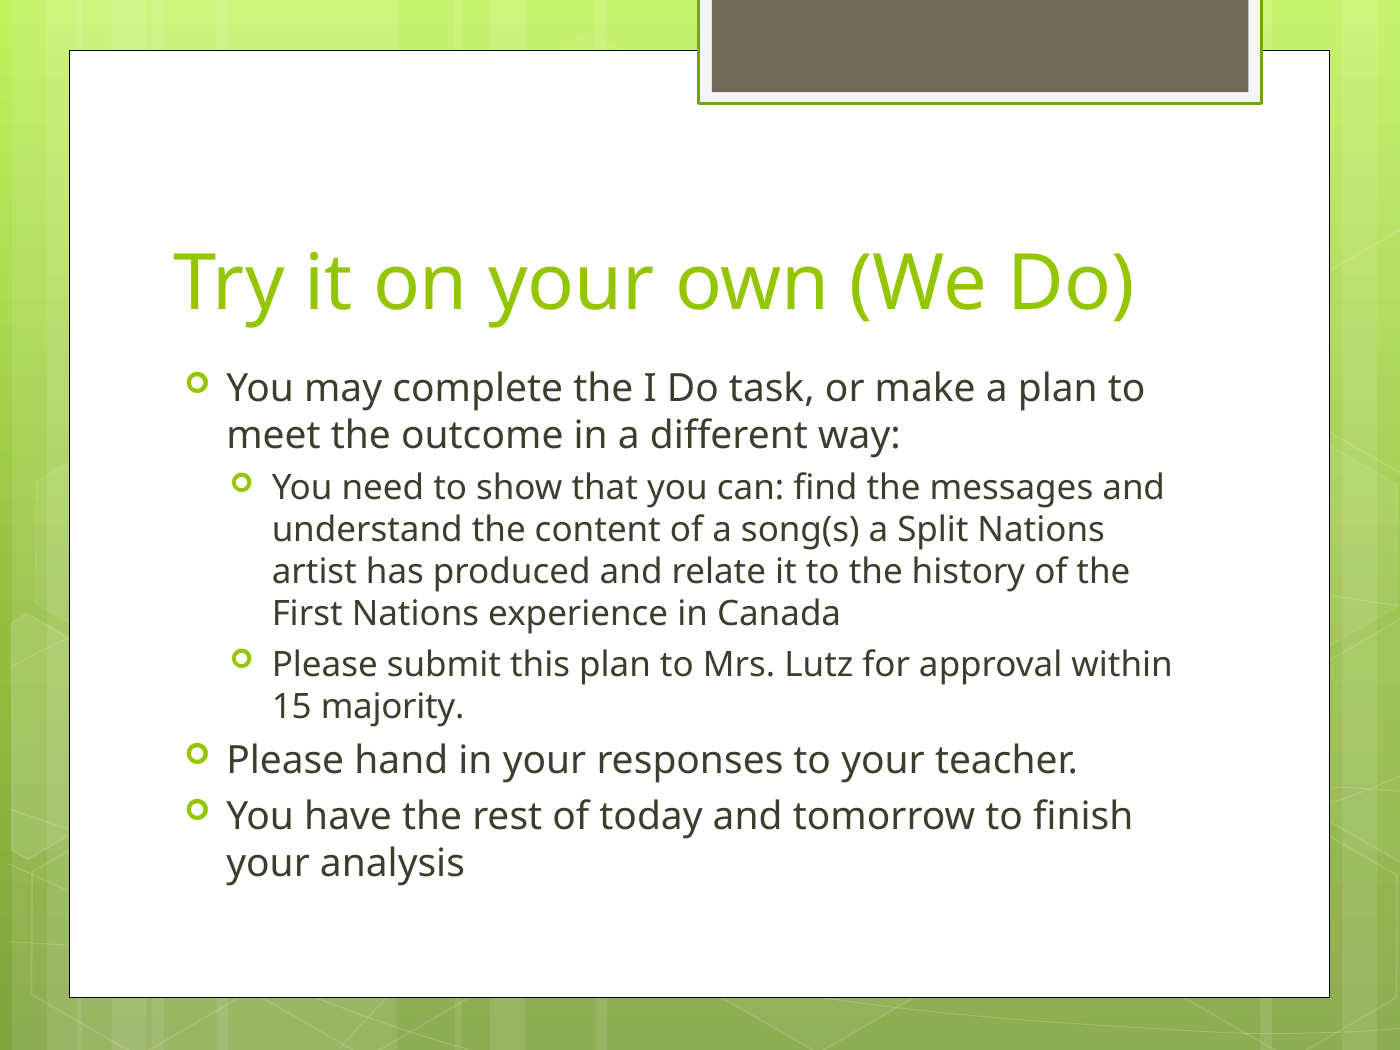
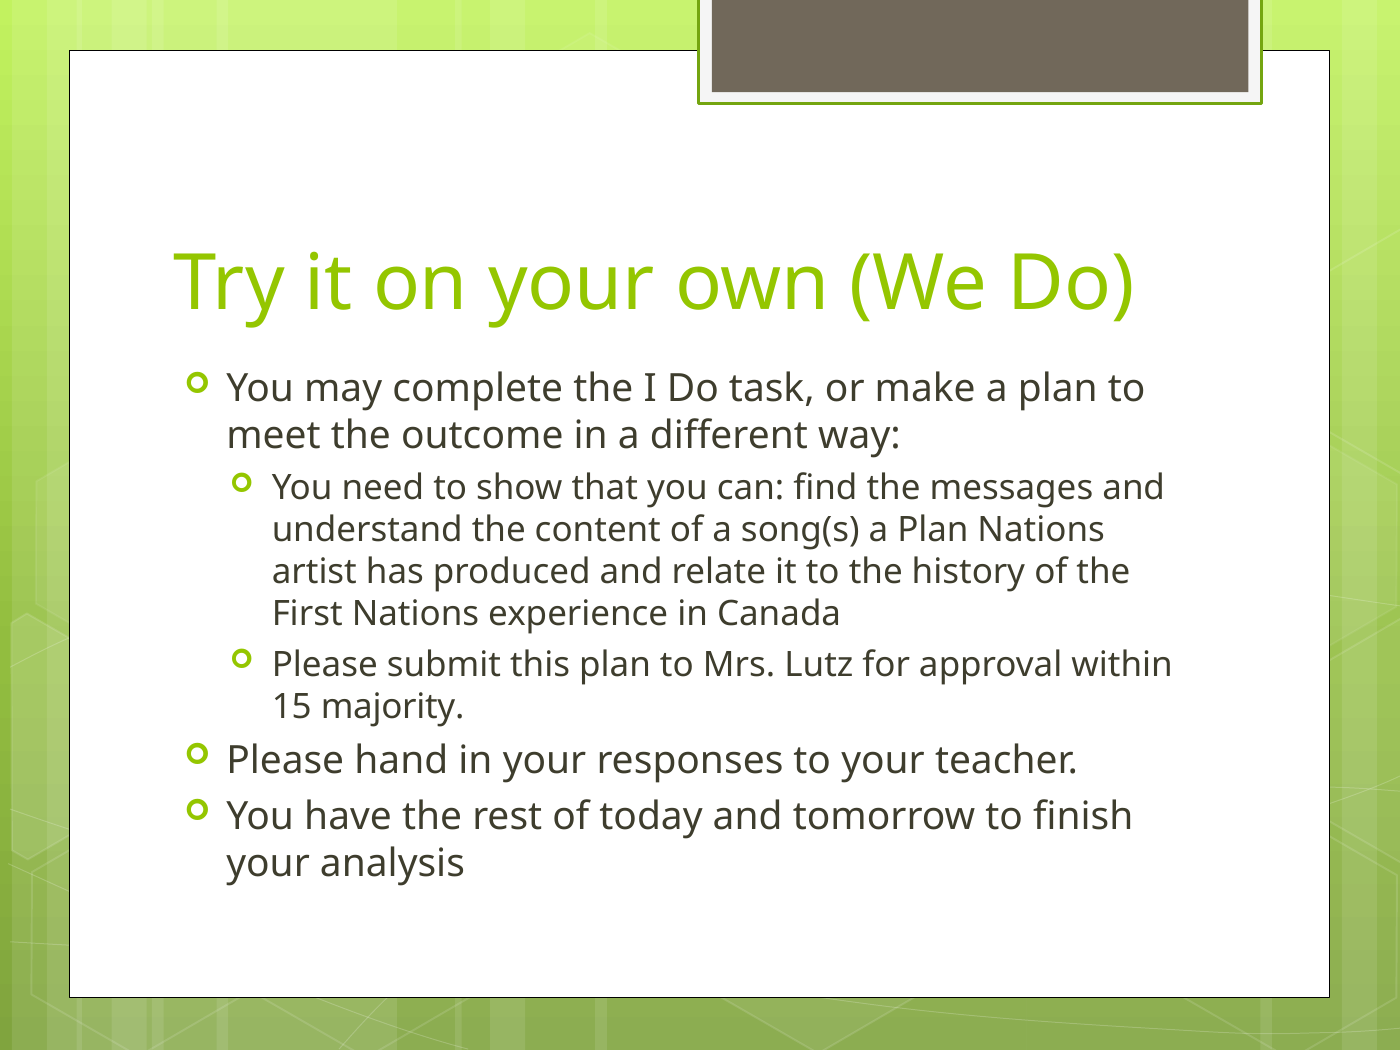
song(s a Split: Split -> Plan (933, 530)
